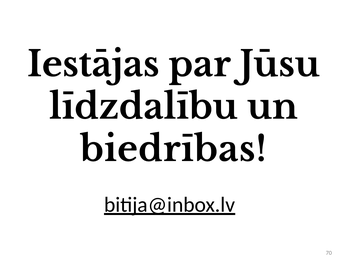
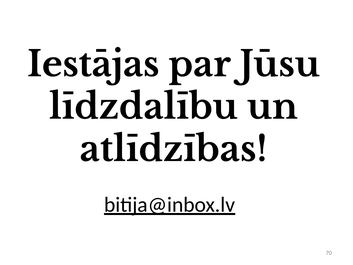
biedrības: biedrības -> atlīdzības (173, 149)
